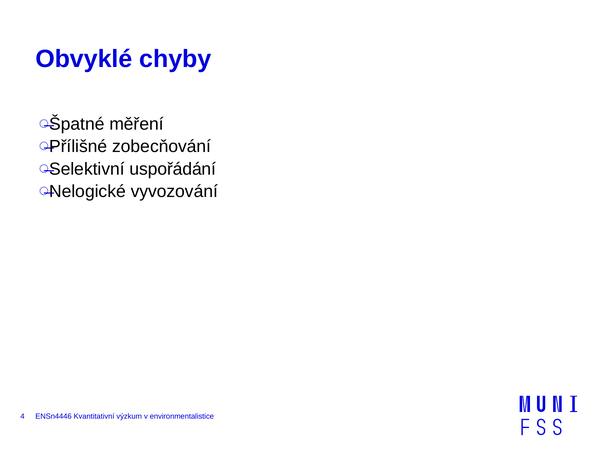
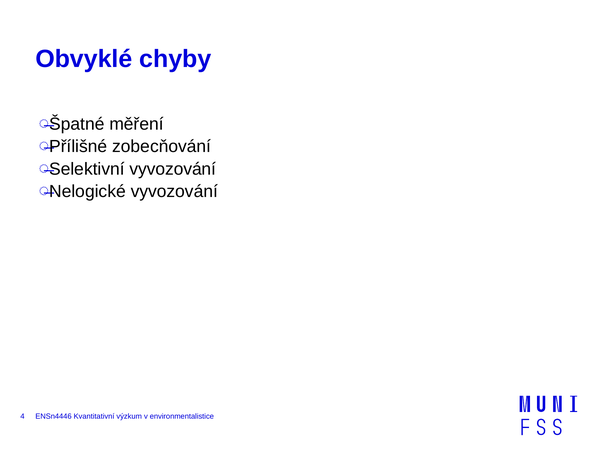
Selektivní uspořádání: uspořádání -> vyvozování (173, 169)
